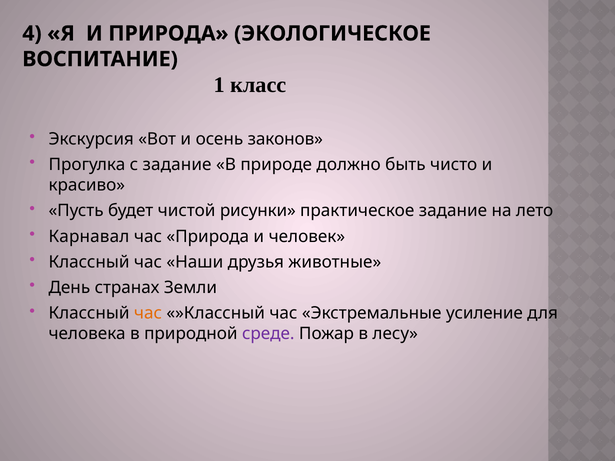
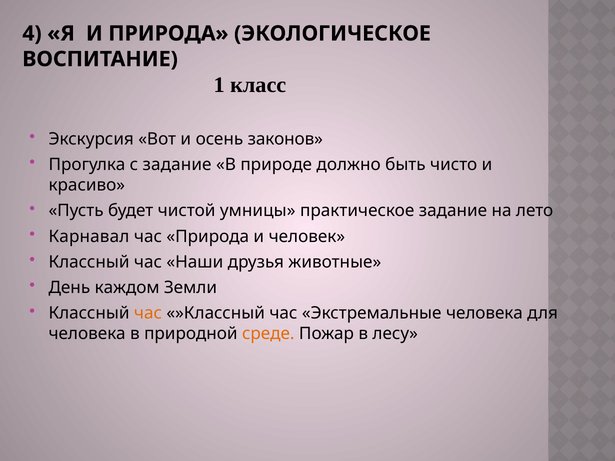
рисунки: рисунки -> умницы (258, 211)
странах: странах -> каждом (127, 288)
Экстремальные усиление: усиление -> человека (484, 314)
среде colour: purple -> orange (268, 334)
